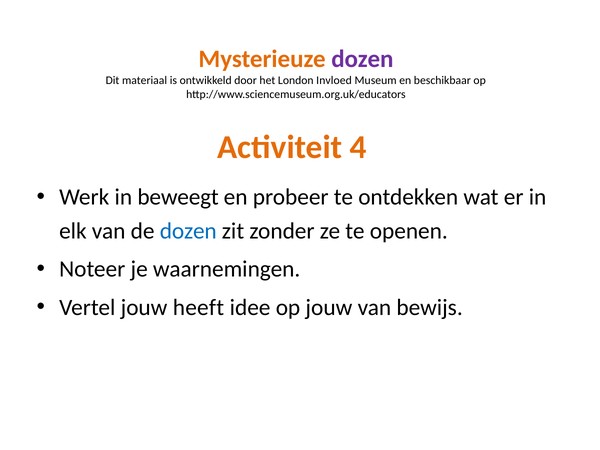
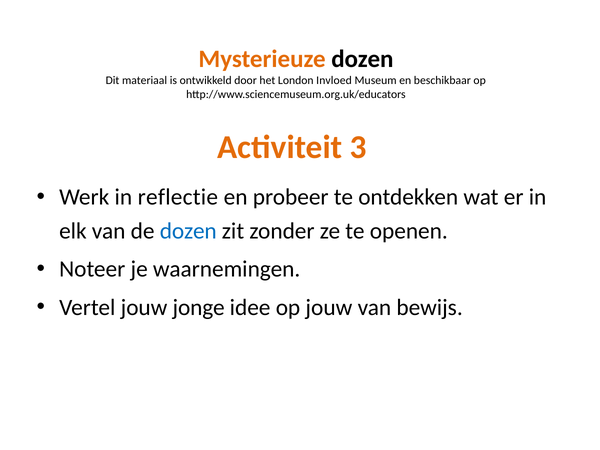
dozen colour: purple -> black (362, 59)
4: 4 -> 3 (358, 147)
beweegt: beweegt -> reflectie (178, 197)
heeft: heeft -> jonge (199, 307)
